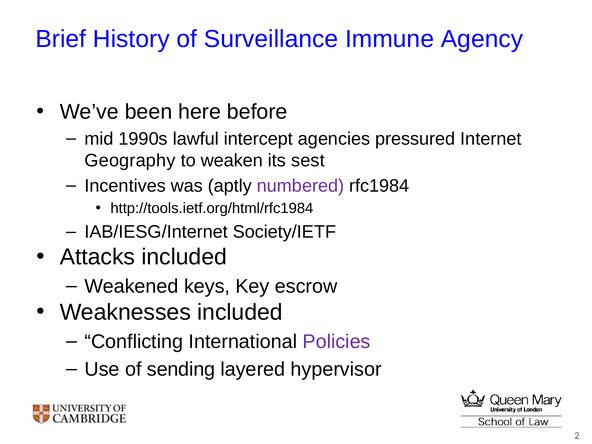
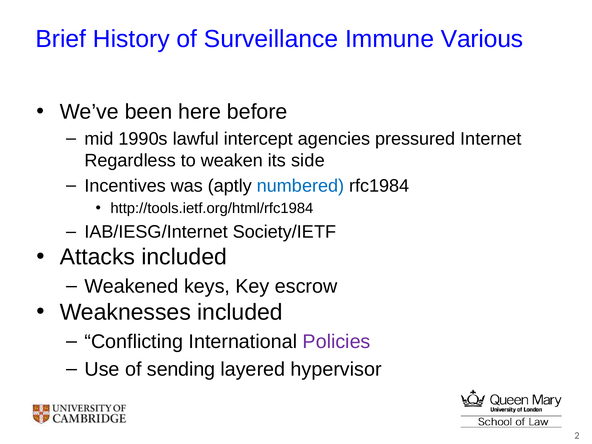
Agency: Agency -> Various (482, 39)
Geography: Geography -> Regardless (130, 161)
sest: sest -> side (308, 161)
numbered colour: purple -> blue (300, 186)
